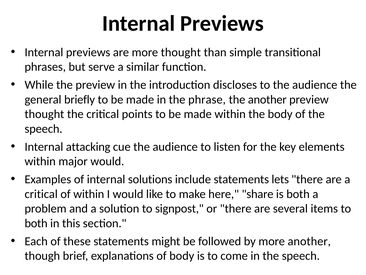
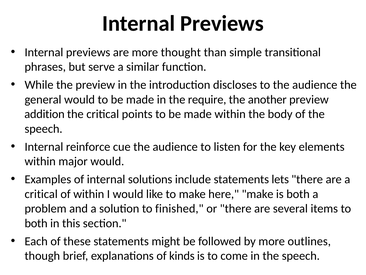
general briefly: briefly -> would (80, 99)
phrase: phrase -> require (207, 99)
thought: thought -> addition (44, 114)
attacking: attacking -> reinforce (88, 146)
here share: share -> make (258, 194)
signpost: signpost -> finished (179, 208)
more another: another -> outlines (309, 241)
of body: body -> kinds (182, 255)
